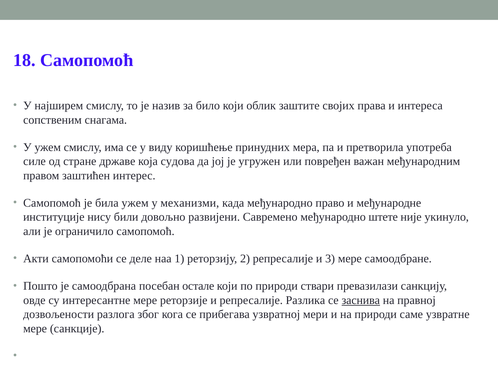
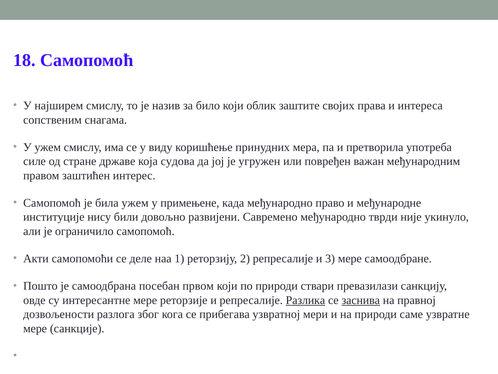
механизми: механизми -> примењене (190, 203)
штете: штете -> тврди (383, 217)
остале: остале -> првом (198, 286)
Разлика underline: none -> present (305, 300)
